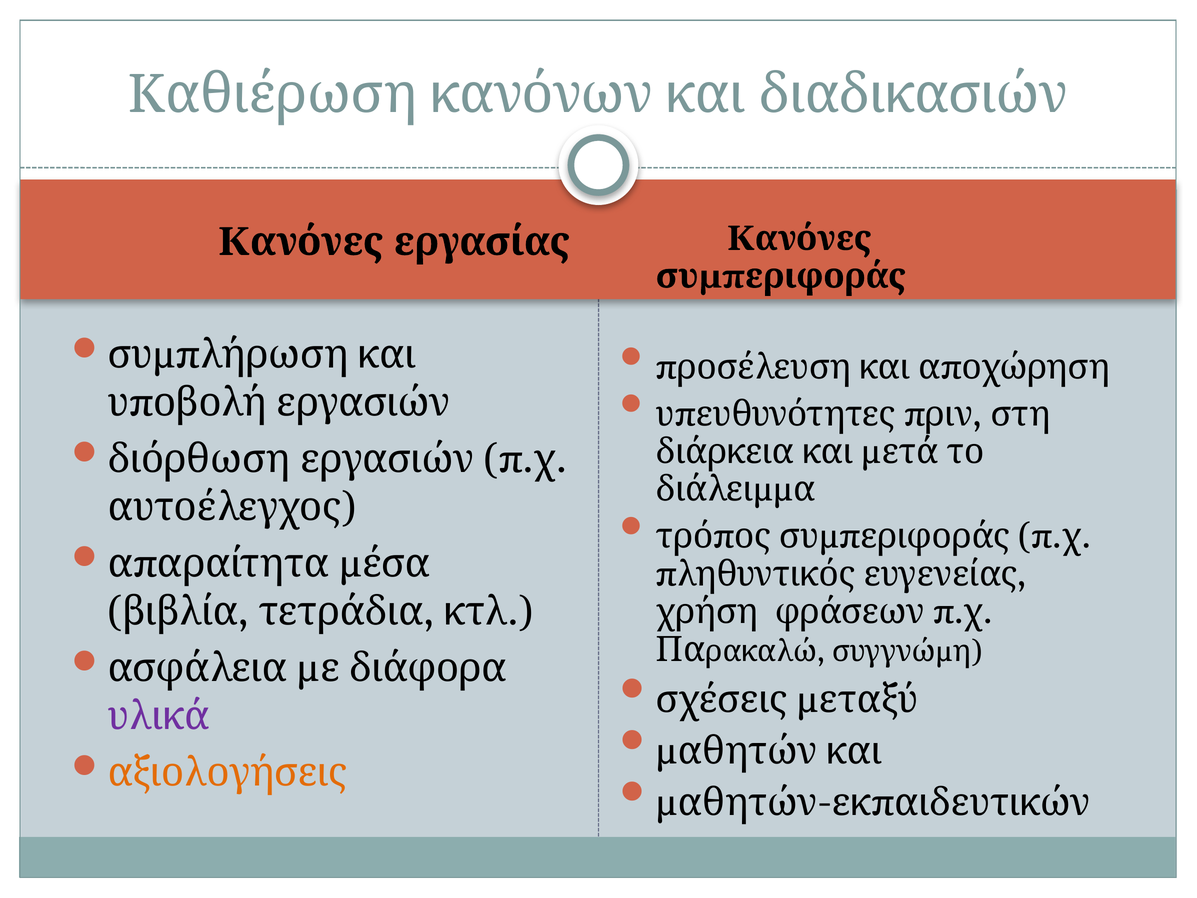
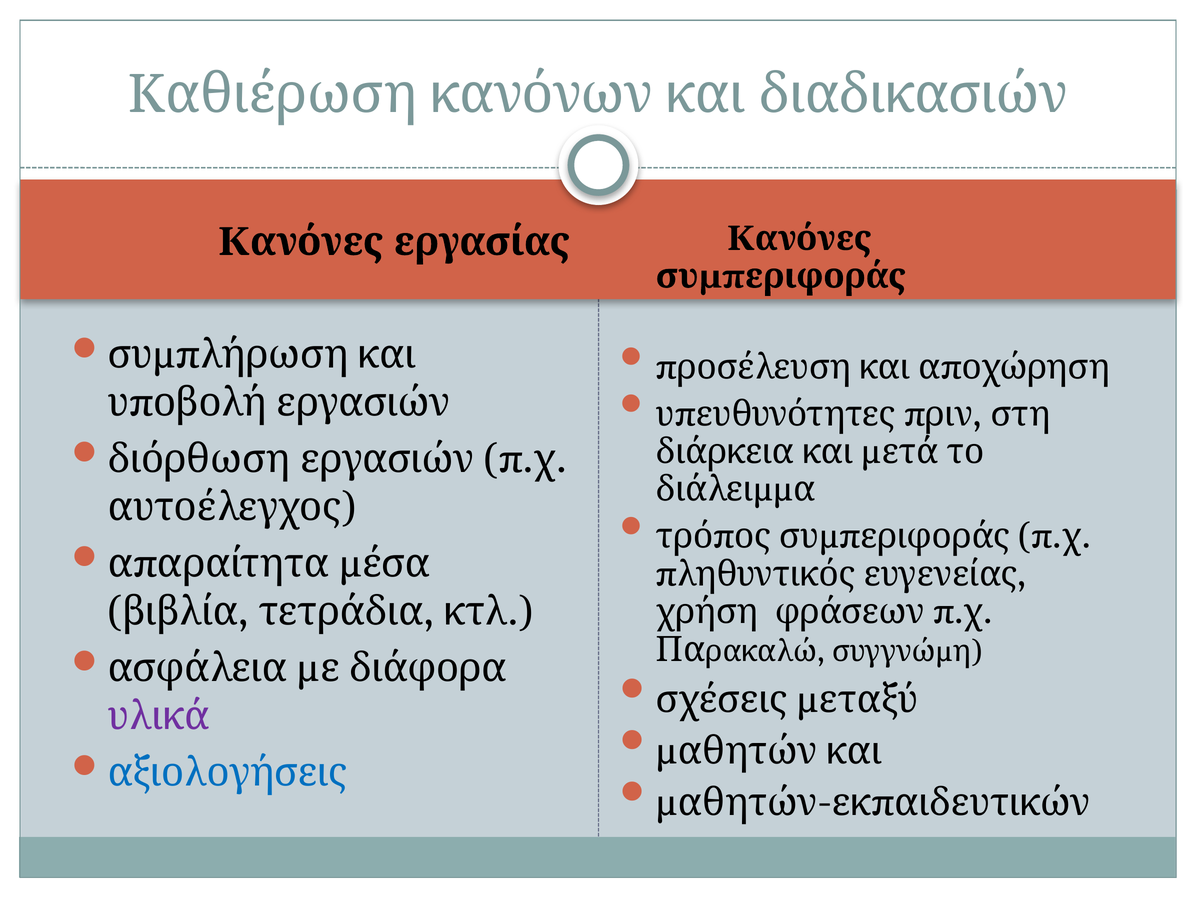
αξιολογήσεις colour: orange -> blue (227, 772)
